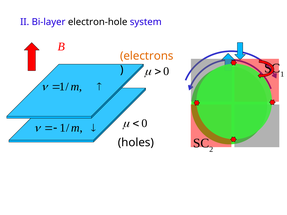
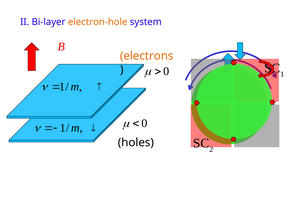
electron-hole colour: black -> orange (98, 22)
